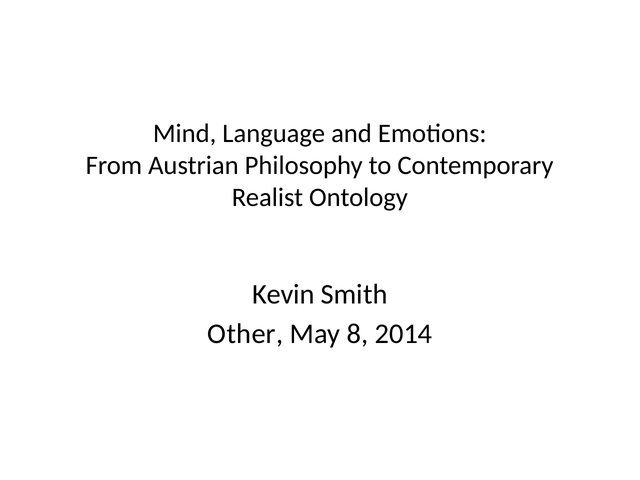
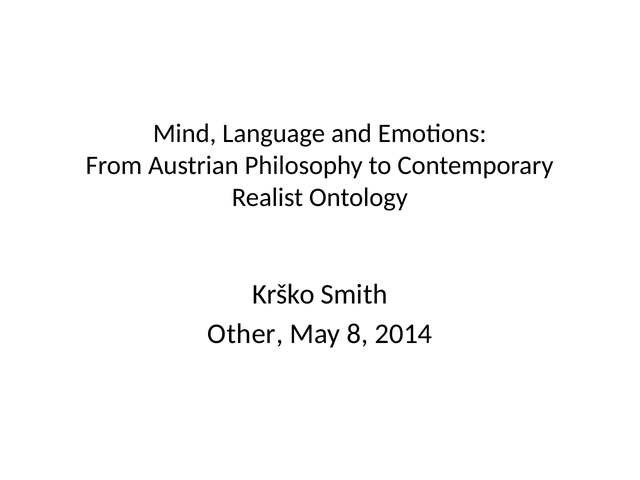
Kevin: Kevin -> Krško (283, 294)
